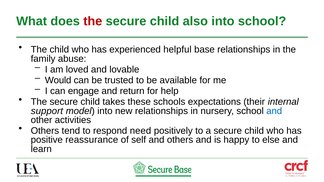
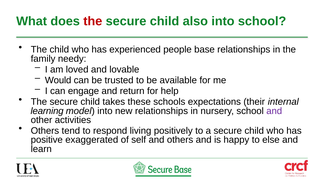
helpful: helpful -> people (177, 50)
abuse: abuse -> needy (72, 59)
support: support -> learning (47, 111)
and colour: blue -> purple (274, 111)
need: need -> living (141, 131)
reassurance: reassurance -> exaggerated (92, 140)
